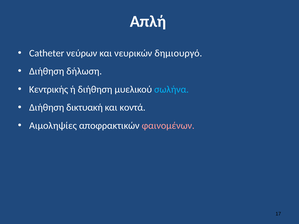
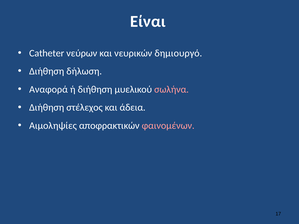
Απλή: Απλή -> Είναι (148, 21)
Κεντρικής: Κεντρικής -> Αναφορά (48, 89)
σωλήνα colour: light blue -> pink (171, 89)
δικτυακή: δικτυακή -> στέλεχος (84, 108)
κοντά: κοντά -> άδεια (133, 108)
